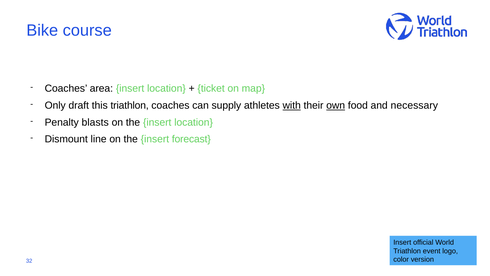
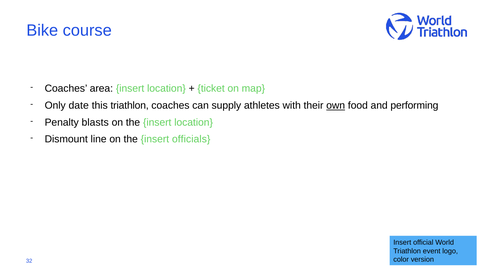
draft: draft -> date (79, 105)
with underline: present -> none (292, 105)
necessary: necessary -> performing (414, 105)
forecast: forecast -> officials (191, 139)
